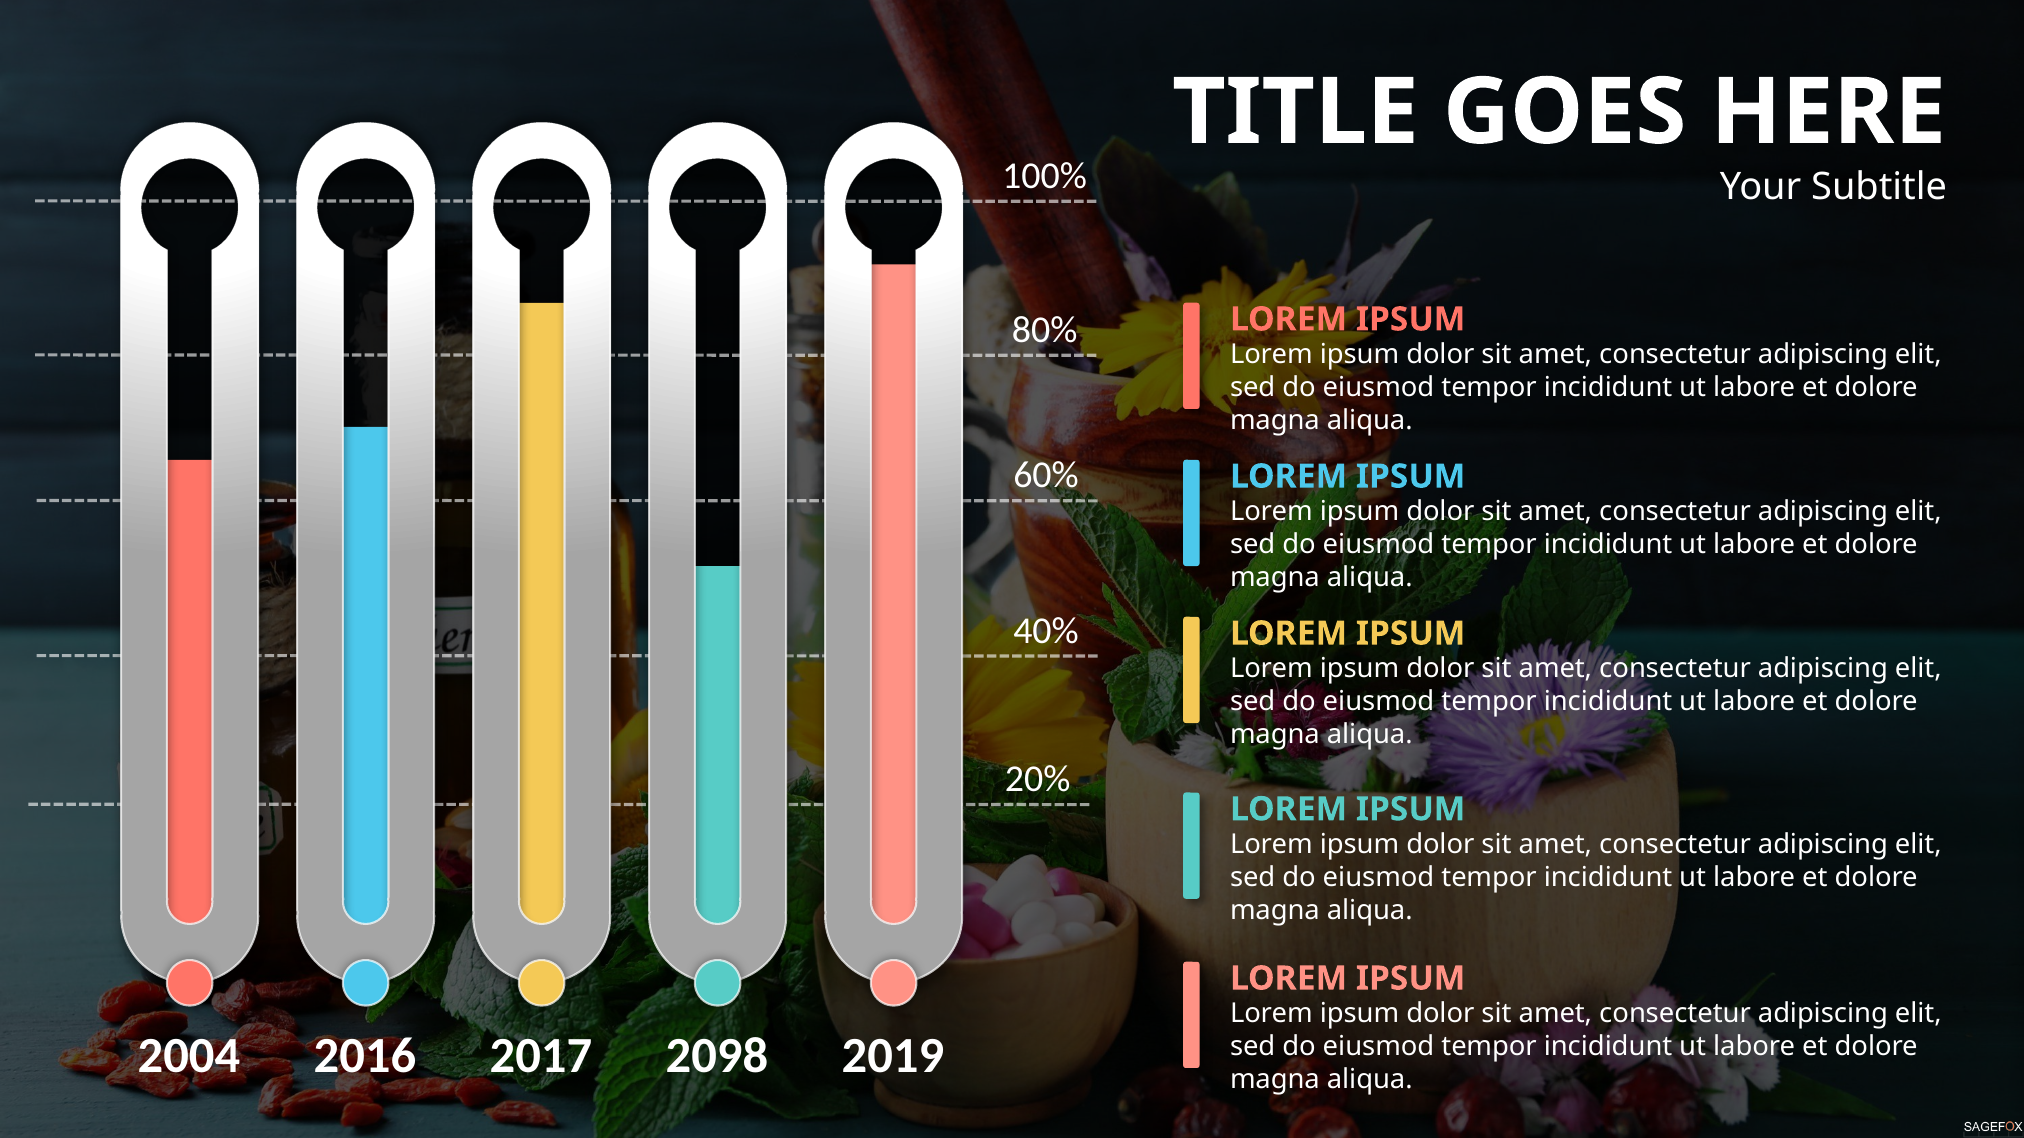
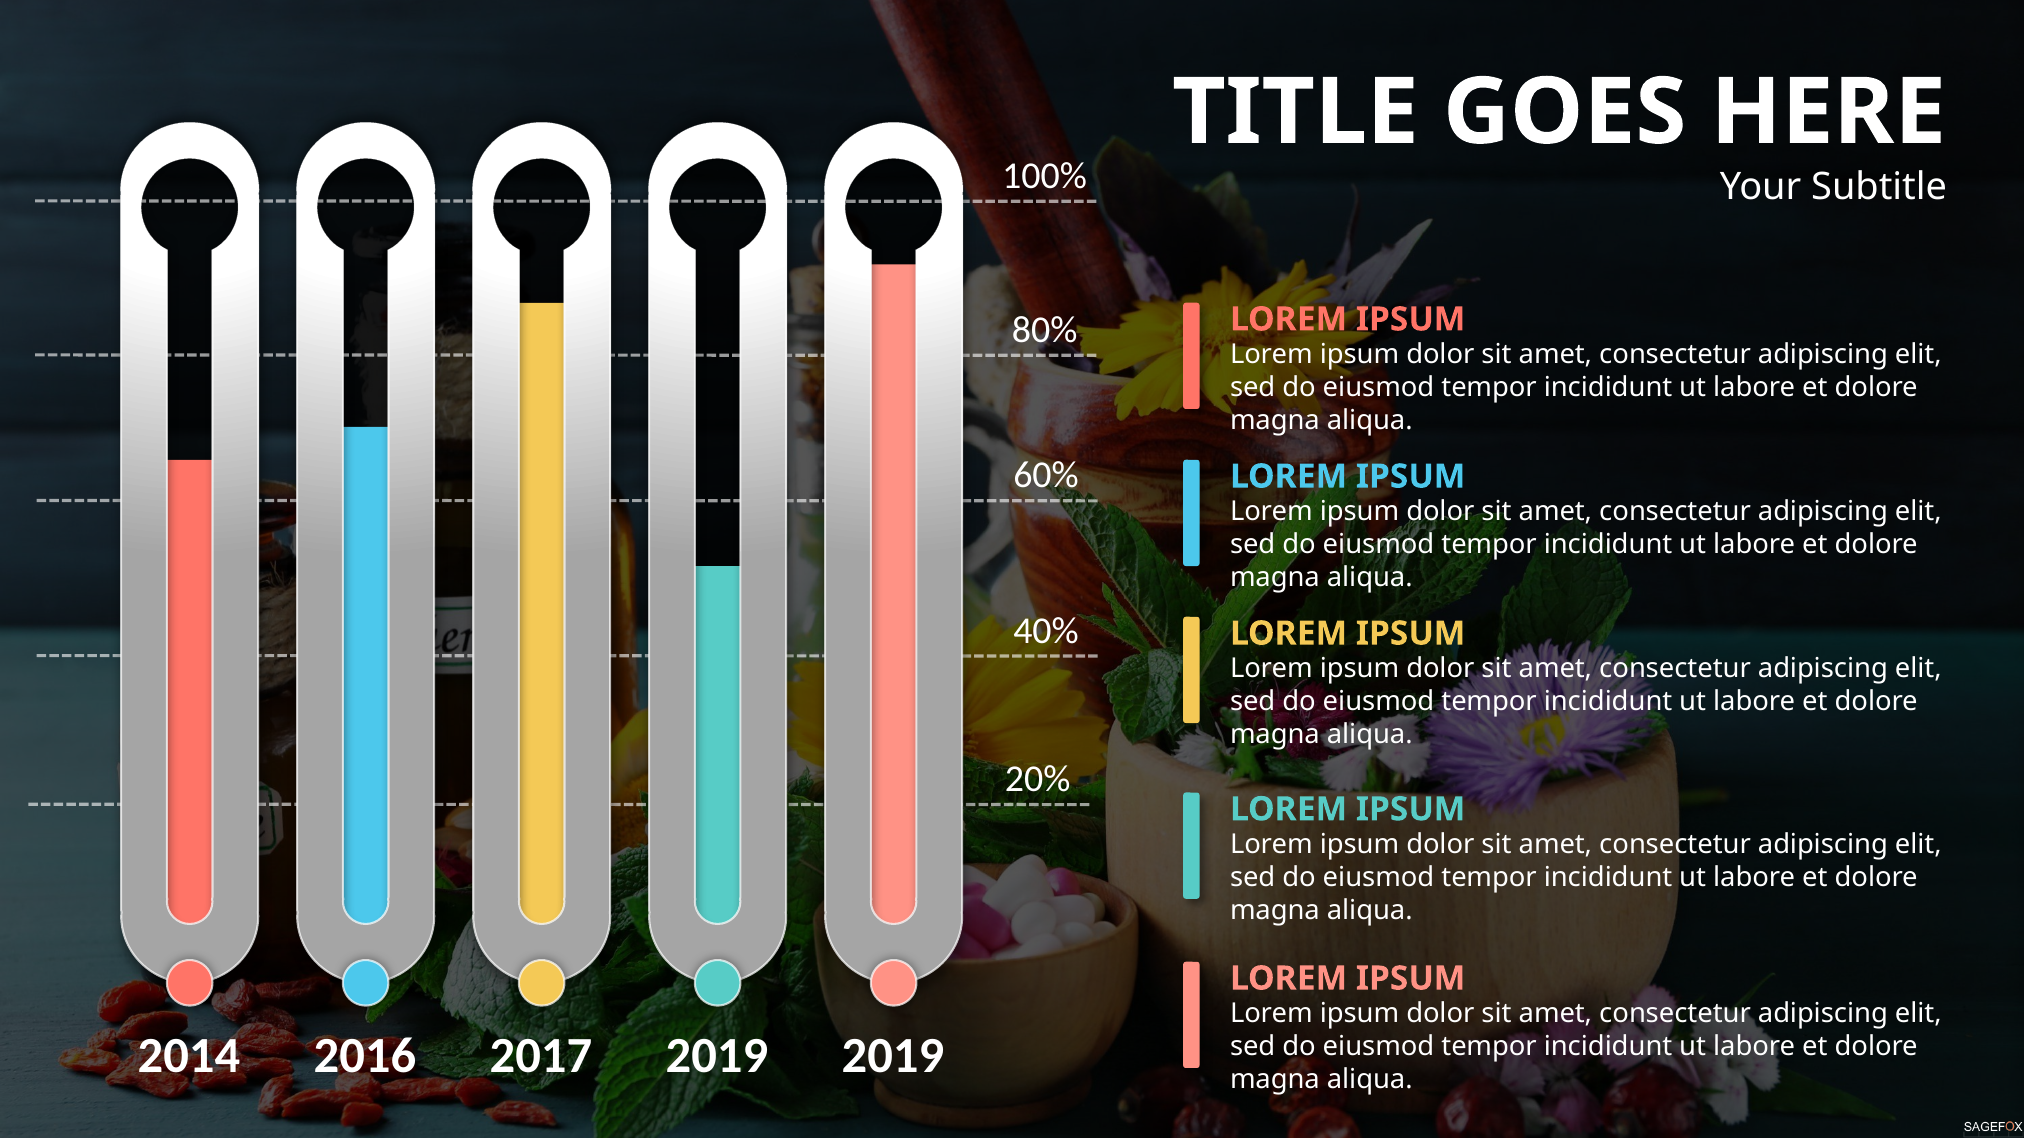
2004: 2004 -> 2014 (189, 1056)
2017 2098: 2098 -> 2019 (717, 1056)
